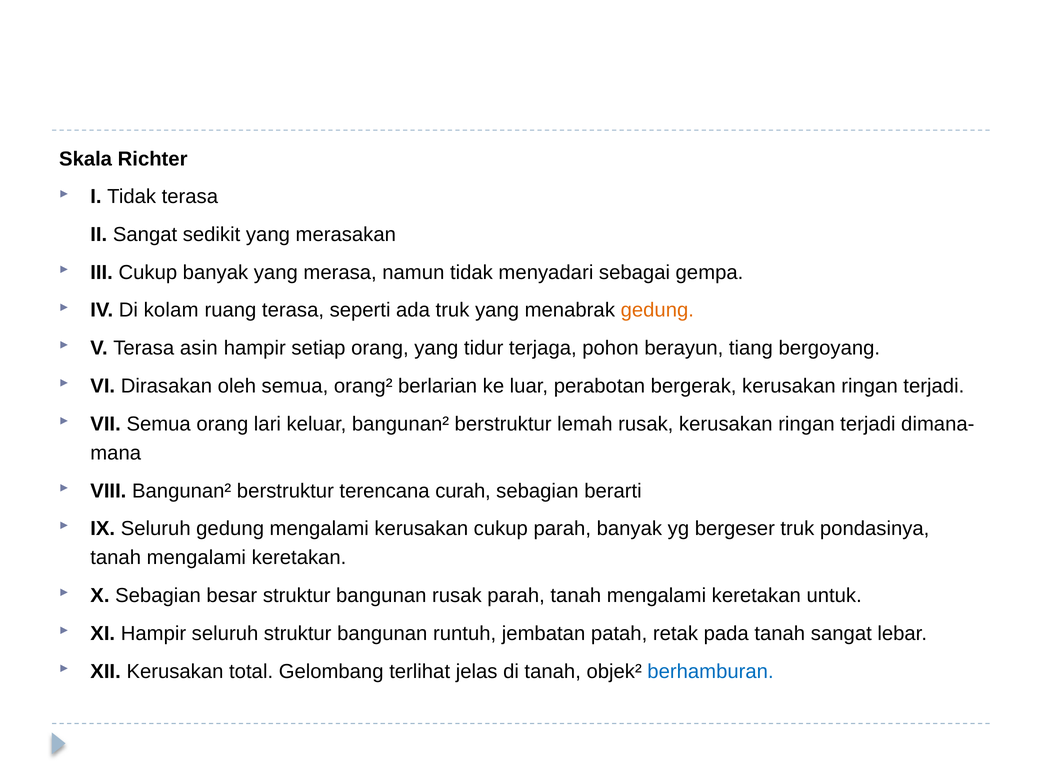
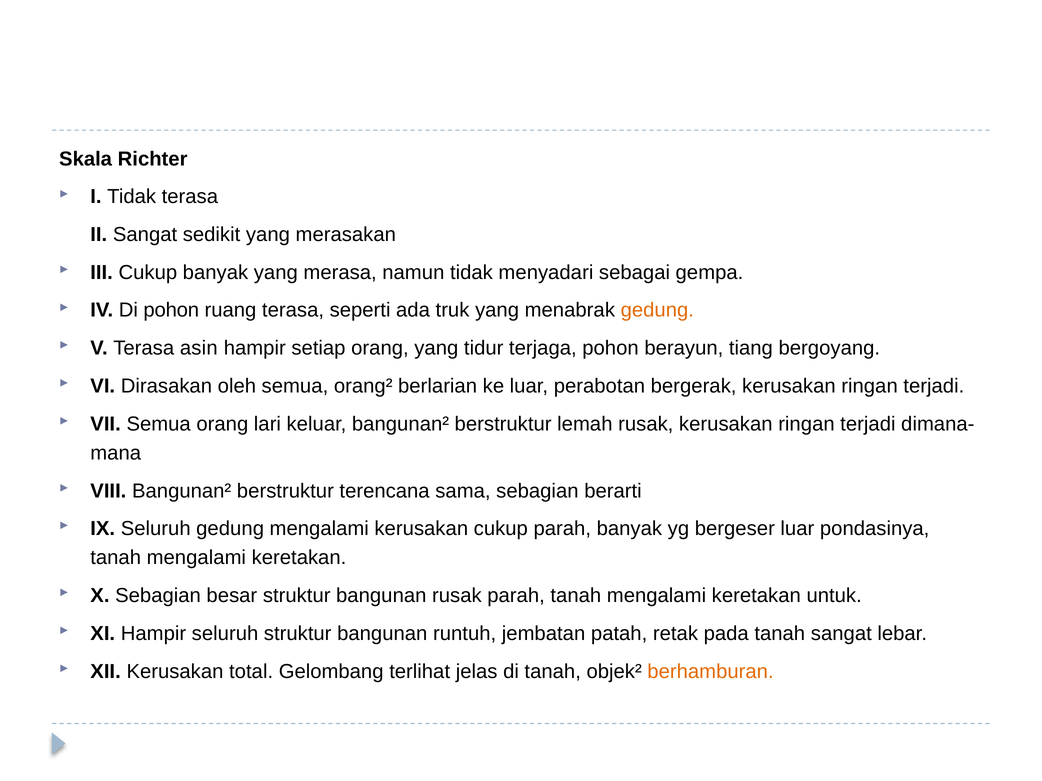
Di kolam: kolam -> pohon (171, 311)
curah: curah -> sama (463, 491)
bergeser truk: truk -> luar (797, 529)
berhamburan colour: blue -> orange (710, 672)
